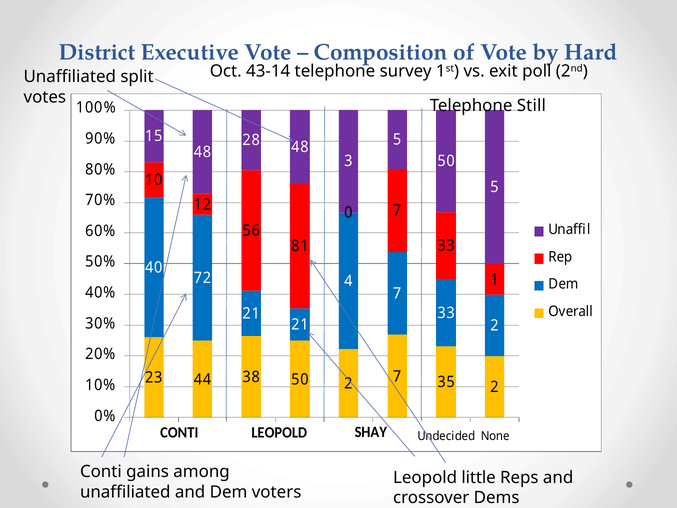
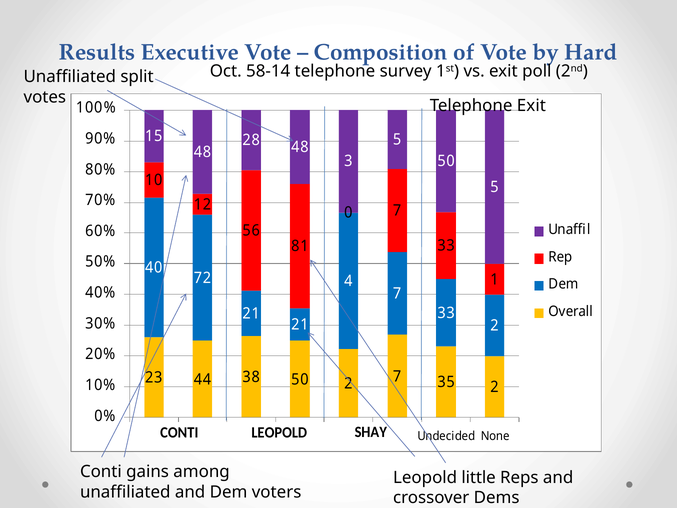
District: District -> Results (97, 52)
43-14: 43-14 -> 58-14 (268, 71)
Telephone Still: Still -> Exit (531, 106)
